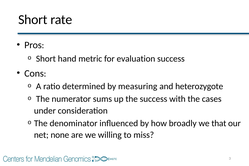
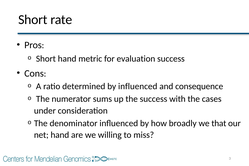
by measuring: measuring -> influenced (138, 86)
heterozygote: heterozygote -> consequence (199, 86)
net none: none -> hand (60, 135)
